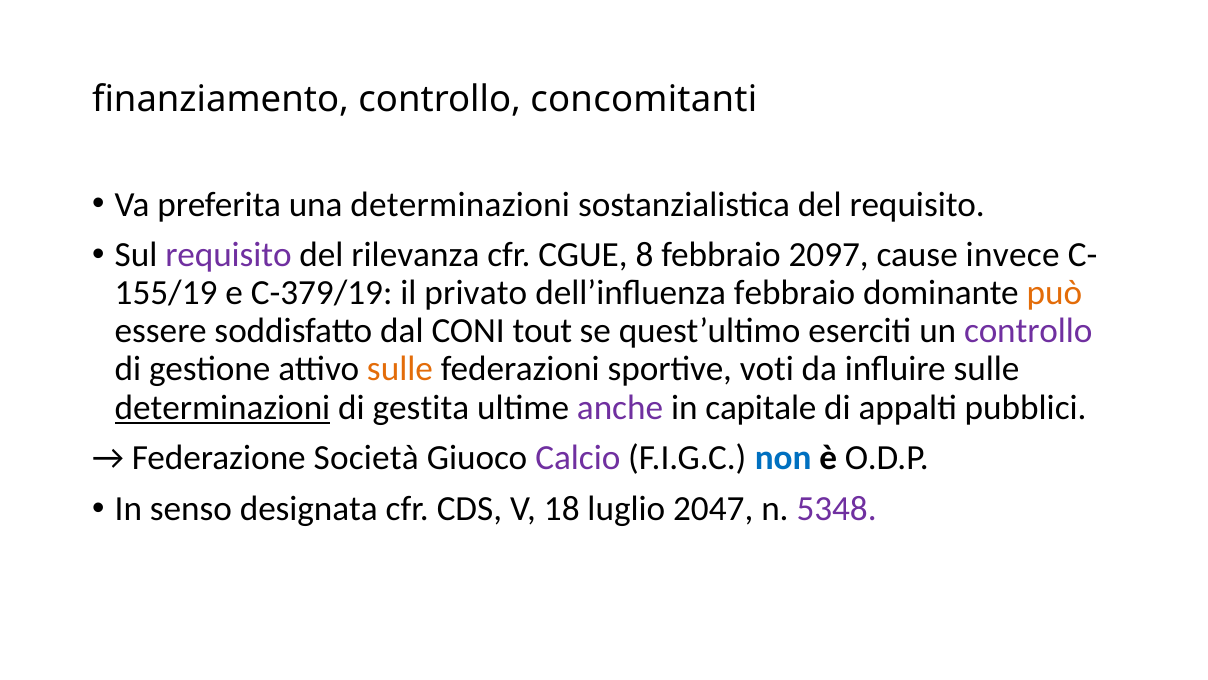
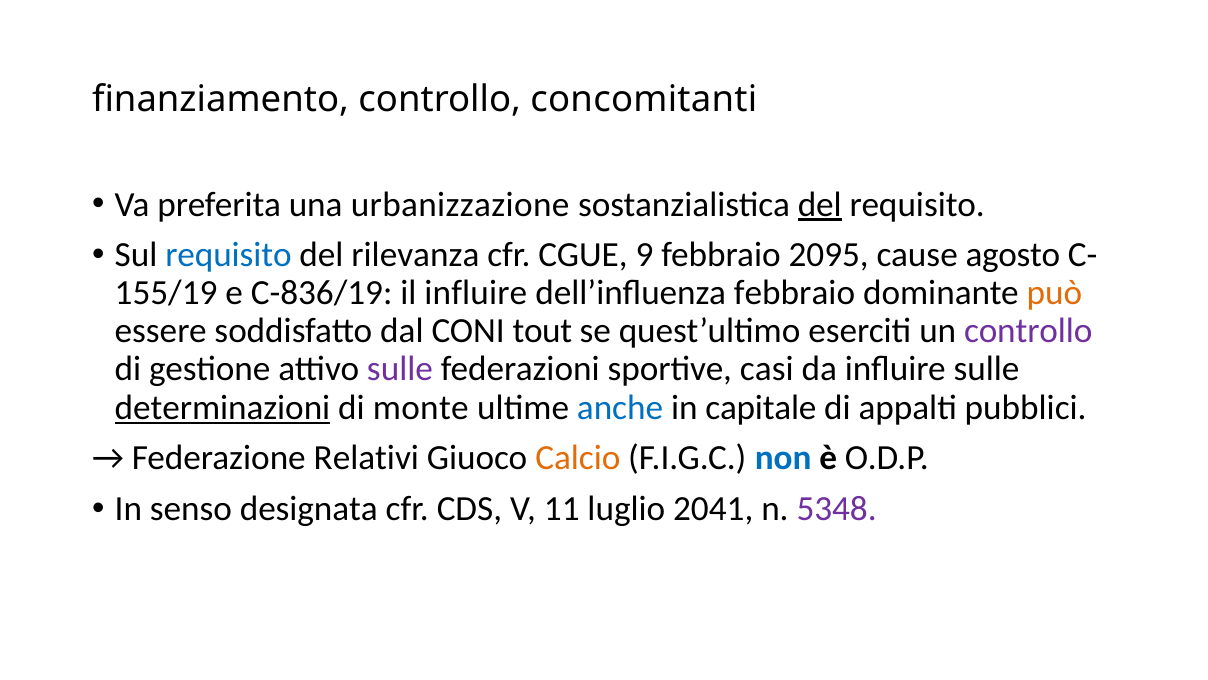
una determinazioni: determinazioni -> urbanizzazione (460, 204)
del underline: none -> present (820, 204)
requisito colour: purple -> blue (228, 255)
8: 8 -> 9 (645, 255)
2097: 2097 -> 2095 (829, 255)
invece: invece -> agosto (1013, 255)
C-379/19: C-379/19 -> C-836/19 (322, 293)
il privato: privato -> influire (476, 293)
sulle colour: orange -> purple (400, 369)
voti: voti -> casi (767, 369)
gestita: gestita -> monte (421, 407)
anche colour: purple -> blue (620, 407)
Società: Società -> Relativi (366, 458)
Calcio colour: purple -> orange (578, 458)
18: 18 -> 11 (562, 508)
2047: 2047 -> 2041 (713, 508)
